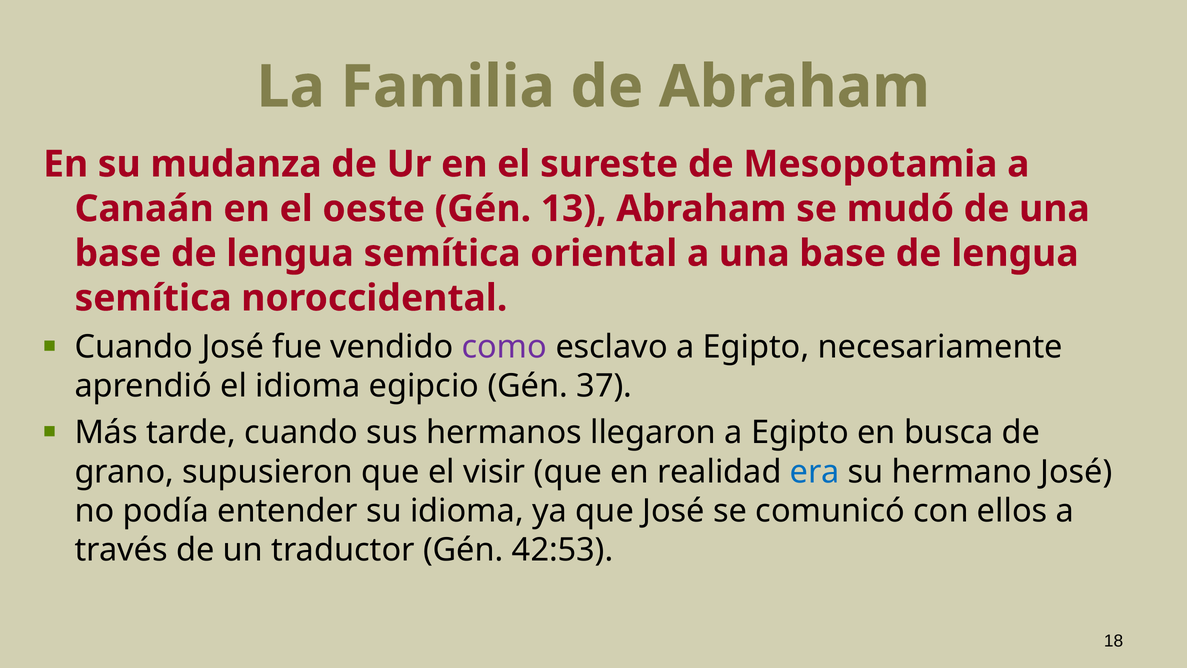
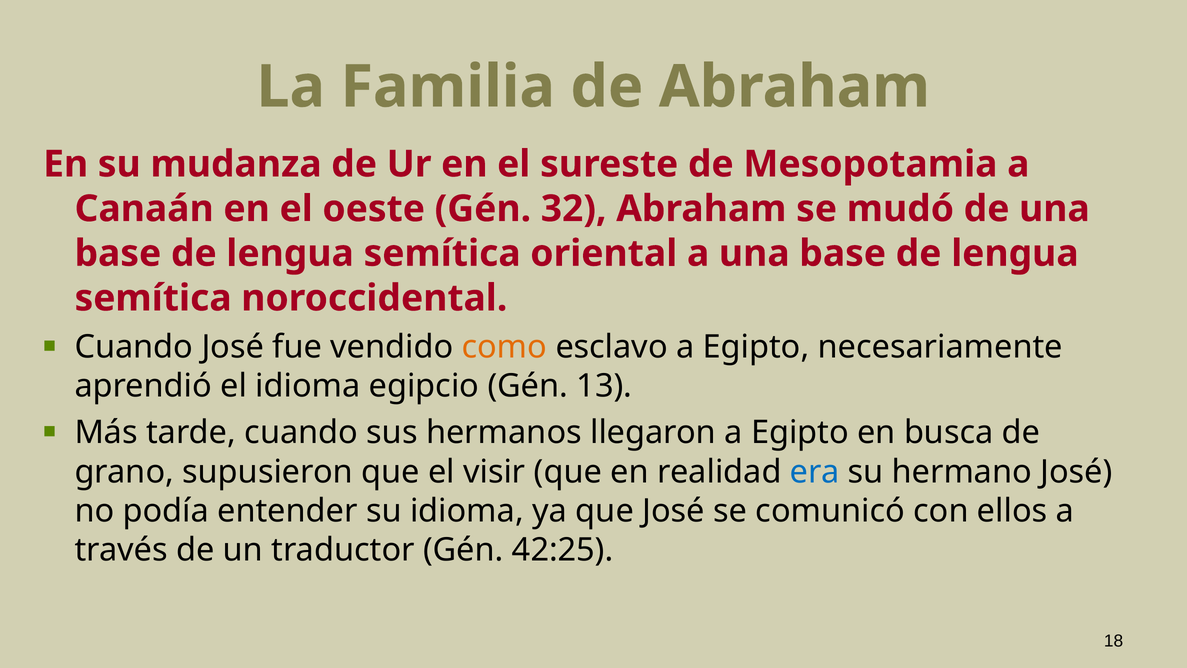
13: 13 -> 32 (574, 209)
como colour: purple -> orange (504, 347)
37: 37 -> 13 (604, 386)
42:53: 42:53 -> 42:25 (563, 550)
